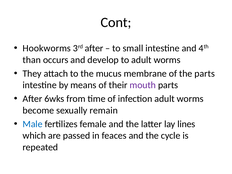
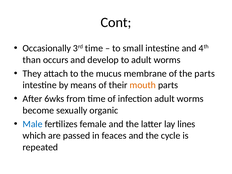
Hookworms: Hookworms -> Occasionally (47, 48)
3rd after: after -> time (94, 48)
mouth colour: purple -> orange (143, 85)
remain: remain -> organic (104, 110)
